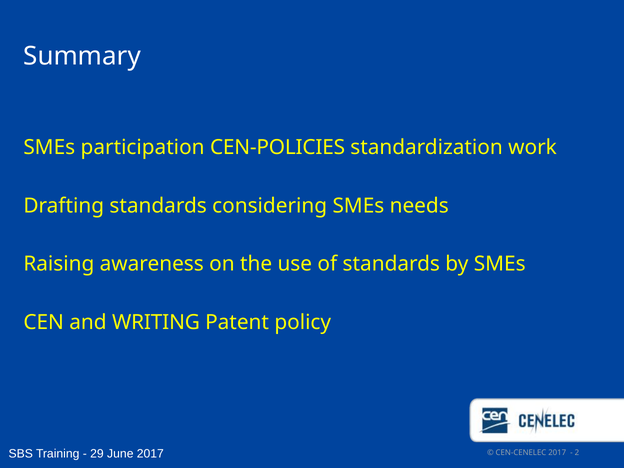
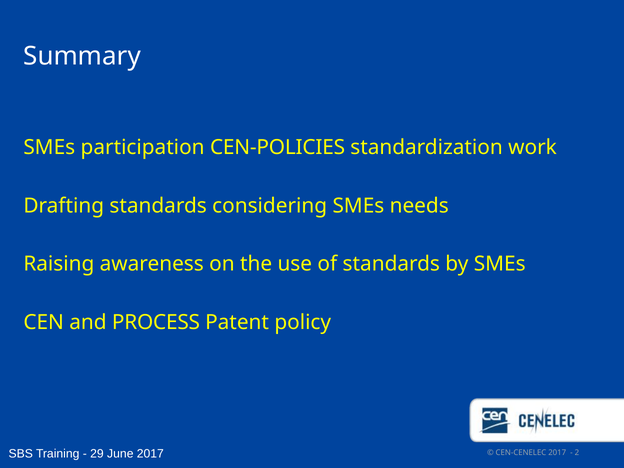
WRITING: WRITING -> PROCESS (156, 322)
